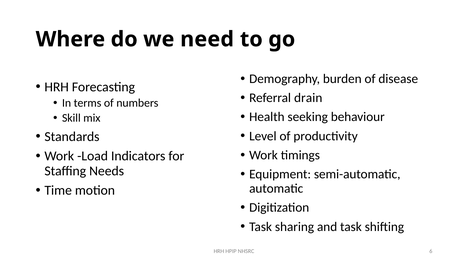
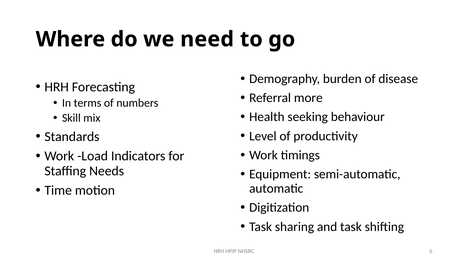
drain: drain -> more (308, 98)
